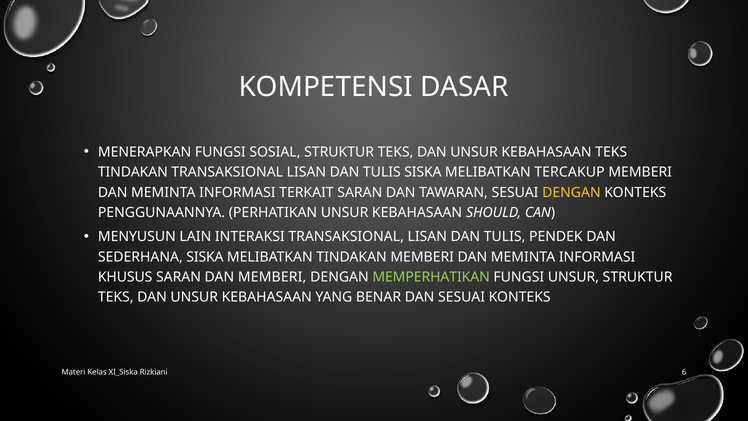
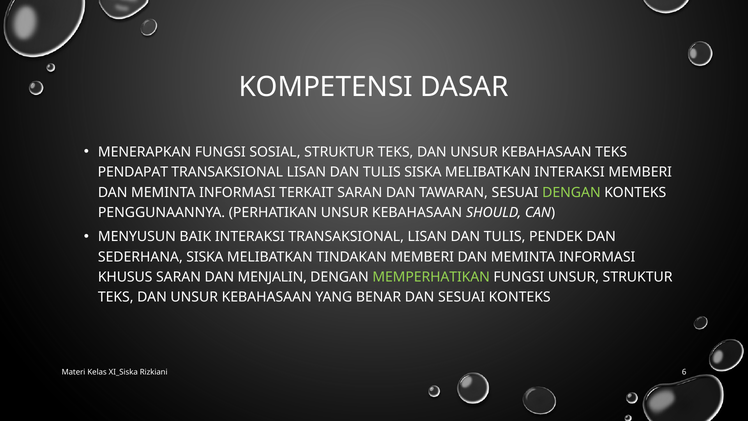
TINDAKAN: TINDAKAN -> PENDAPAT (133, 172)
MELIBATKAN TERCAKUP: TERCAKUP -> INTERAKSI (569, 172)
DENGAN colour: yellow -> light green (571, 192)
LAIN: LAIN -> BAIK (195, 237)
DAN MEMBERI: MEMBERI -> MENJALIN (272, 277)
